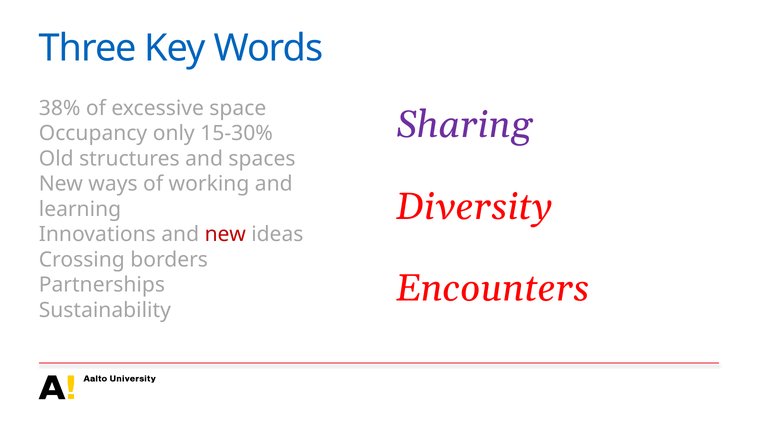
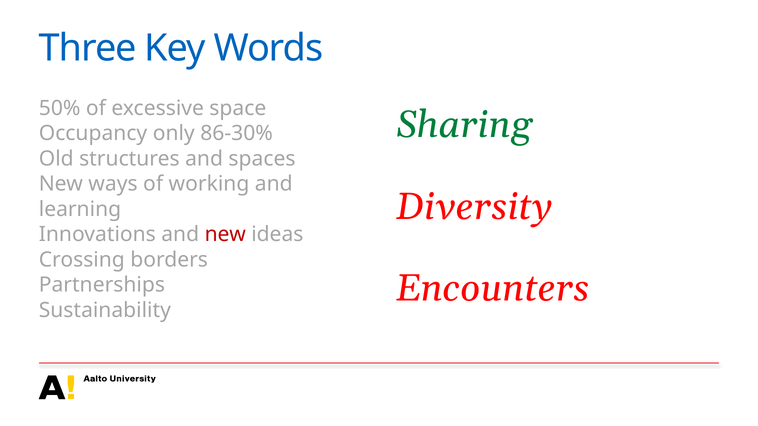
38%: 38% -> 50% (60, 108)
Sharing colour: purple -> green (464, 125)
15-30%: 15-30% -> 86-30% (237, 134)
